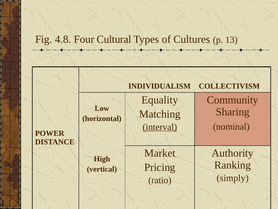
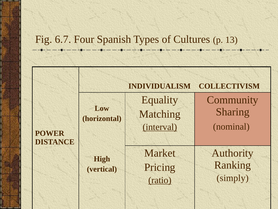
4.8: 4.8 -> 6.7 (63, 39)
Cultural: Cultural -> Spanish (114, 39)
ratio underline: none -> present (160, 180)
